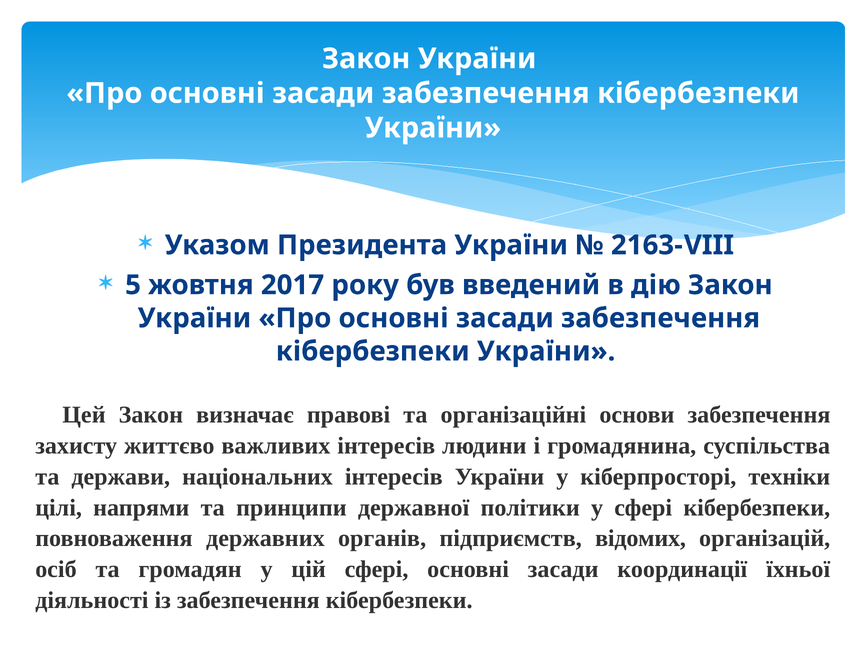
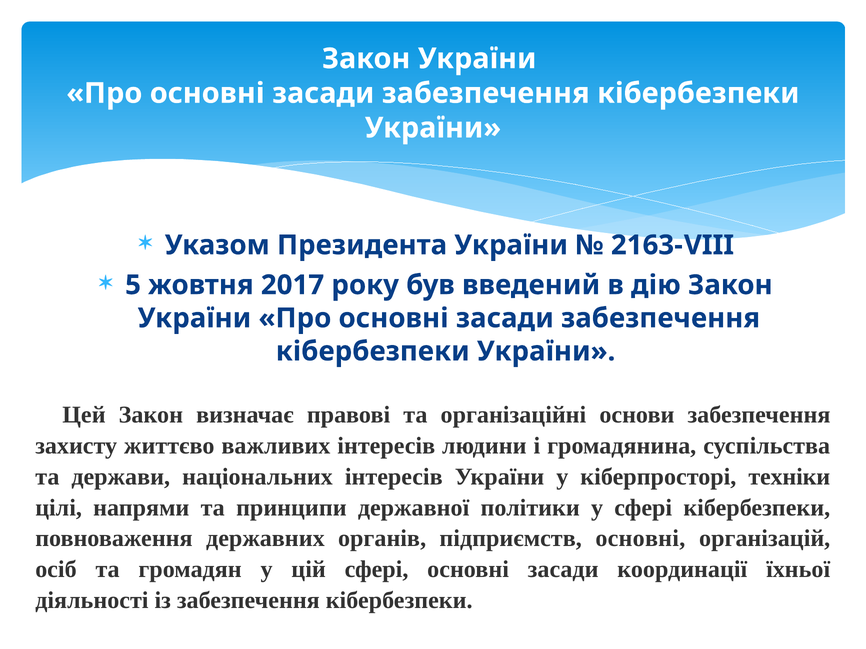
підприємств відомих: відомих -> основні (640, 539)
